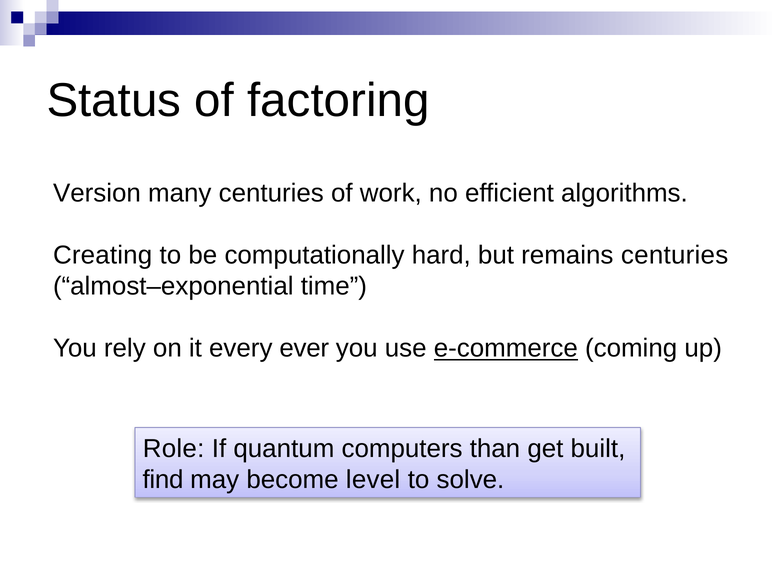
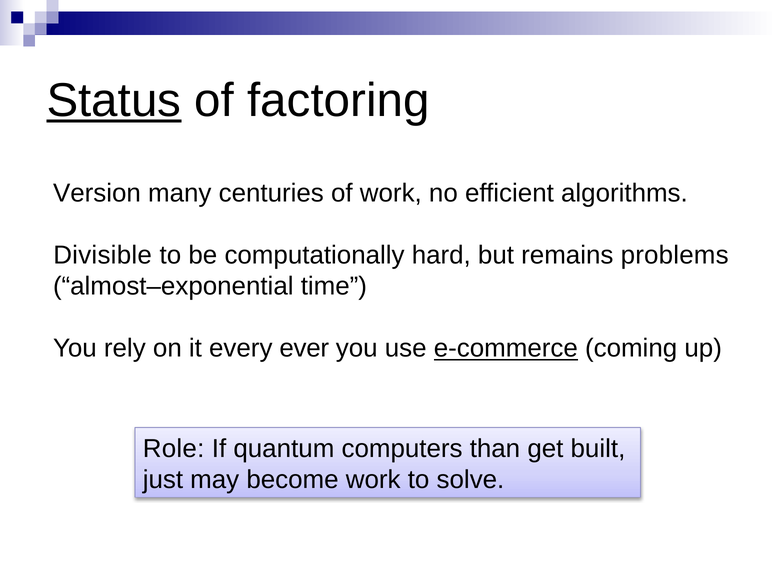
Status underline: none -> present (114, 101)
Creating: Creating -> Divisible (103, 255)
remains centuries: centuries -> problems (675, 255)
find: find -> just (163, 480)
become level: level -> work (373, 480)
